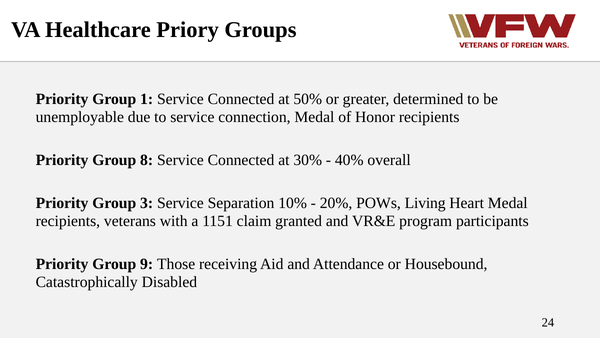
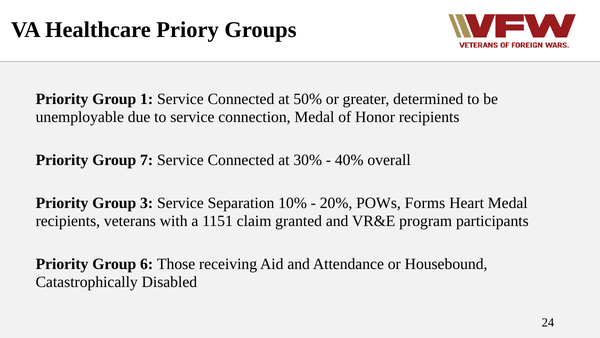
8: 8 -> 7 (147, 160)
Living: Living -> Forms (425, 203)
9: 9 -> 6 (147, 264)
